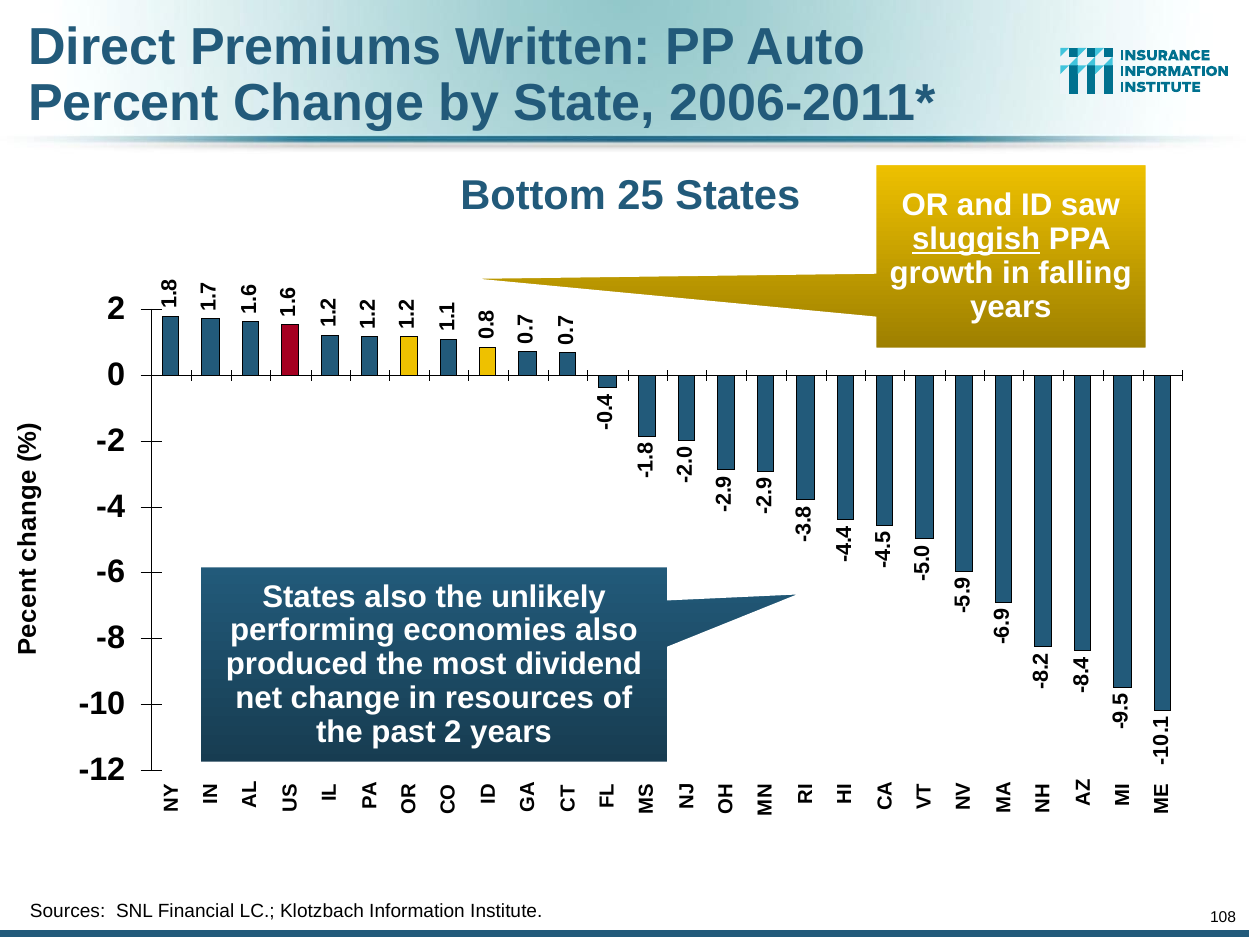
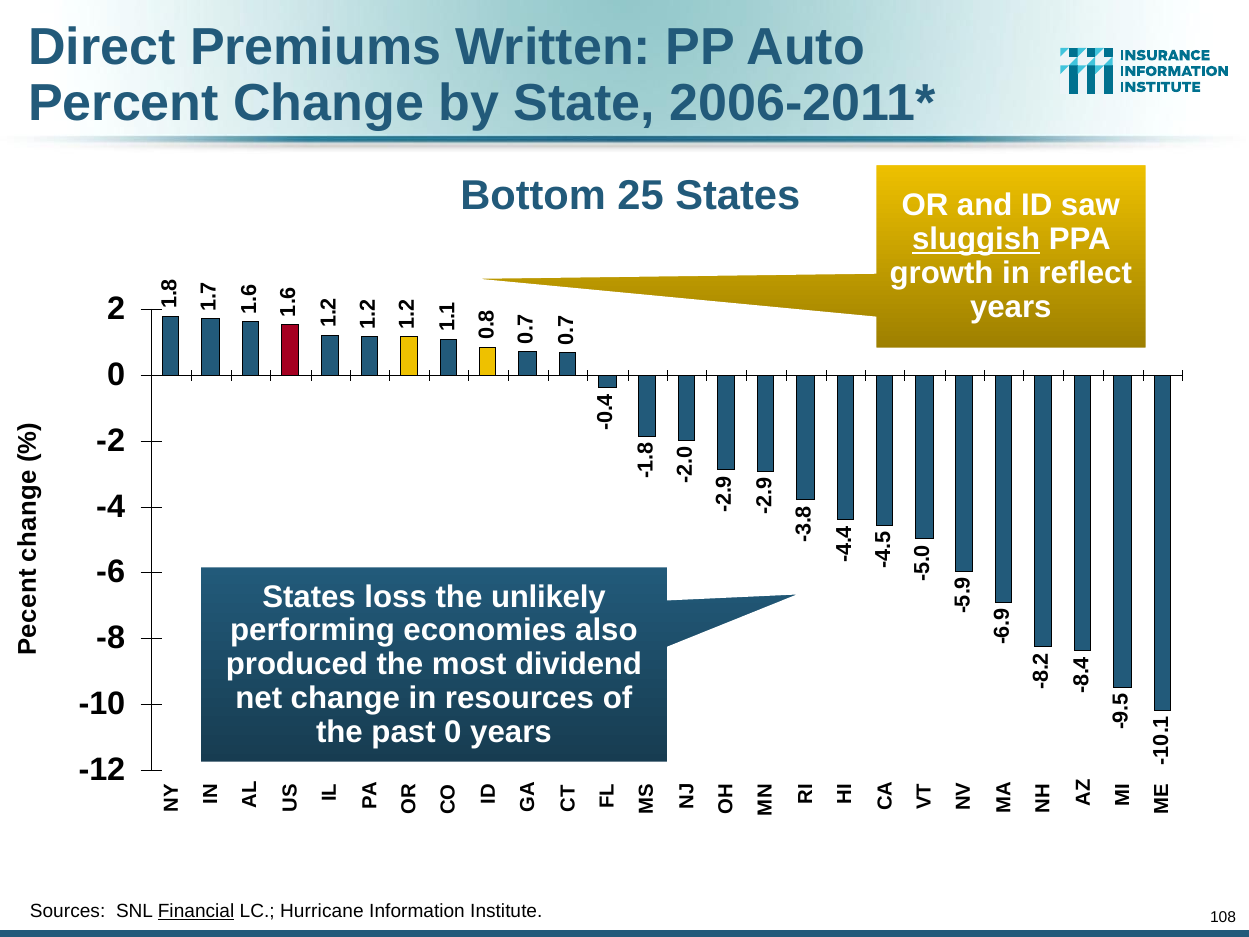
falling: falling -> reflect (1085, 273)
States also: also -> loss (396, 597)
past 2: 2 -> 0 (453, 732)
Financial underline: none -> present (196, 911)
Klotzbach: Klotzbach -> Hurricane (322, 911)
